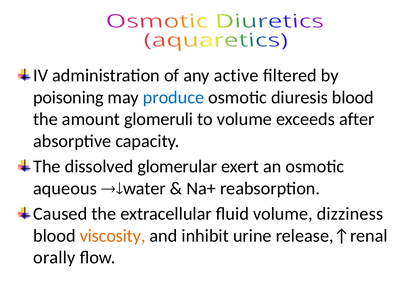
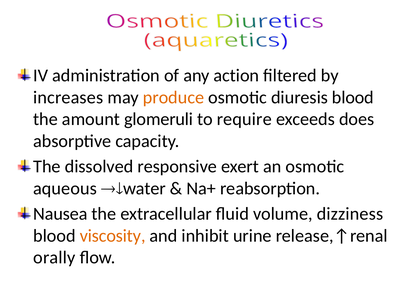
active: active -> action (236, 76)
poisoning: poisoning -> increases (68, 98)
produce colour: blue -> orange (174, 98)
to volume: volume -> require (244, 120)
after: after -> does (357, 120)
glomerular: glomerular -> responsive (177, 167)
Caused: Caused -> Nausea (60, 214)
